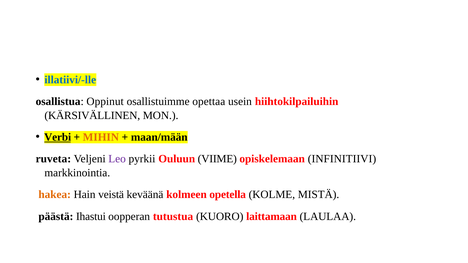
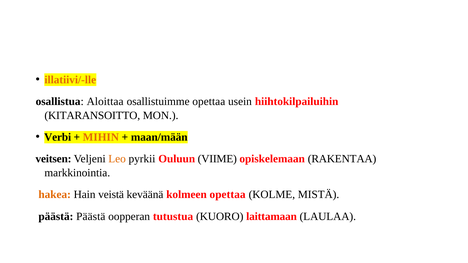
illatiivi/-lle colour: blue -> orange (70, 80)
Oppinut: Oppinut -> Aloittaa (105, 102)
KÄRSIVÄLLINEN: KÄRSIVÄLLINEN -> KITARANSOITTO (92, 116)
Verbi underline: present -> none (58, 137)
ruveta: ruveta -> veitsen (53, 159)
Leo colour: purple -> orange (117, 159)
INFINITIIVI: INFINITIIVI -> RAKENTAA (342, 159)
kolmeen opetella: opetella -> opettaa (228, 195)
päästä Ihastui: Ihastui -> Päästä (91, 217)
